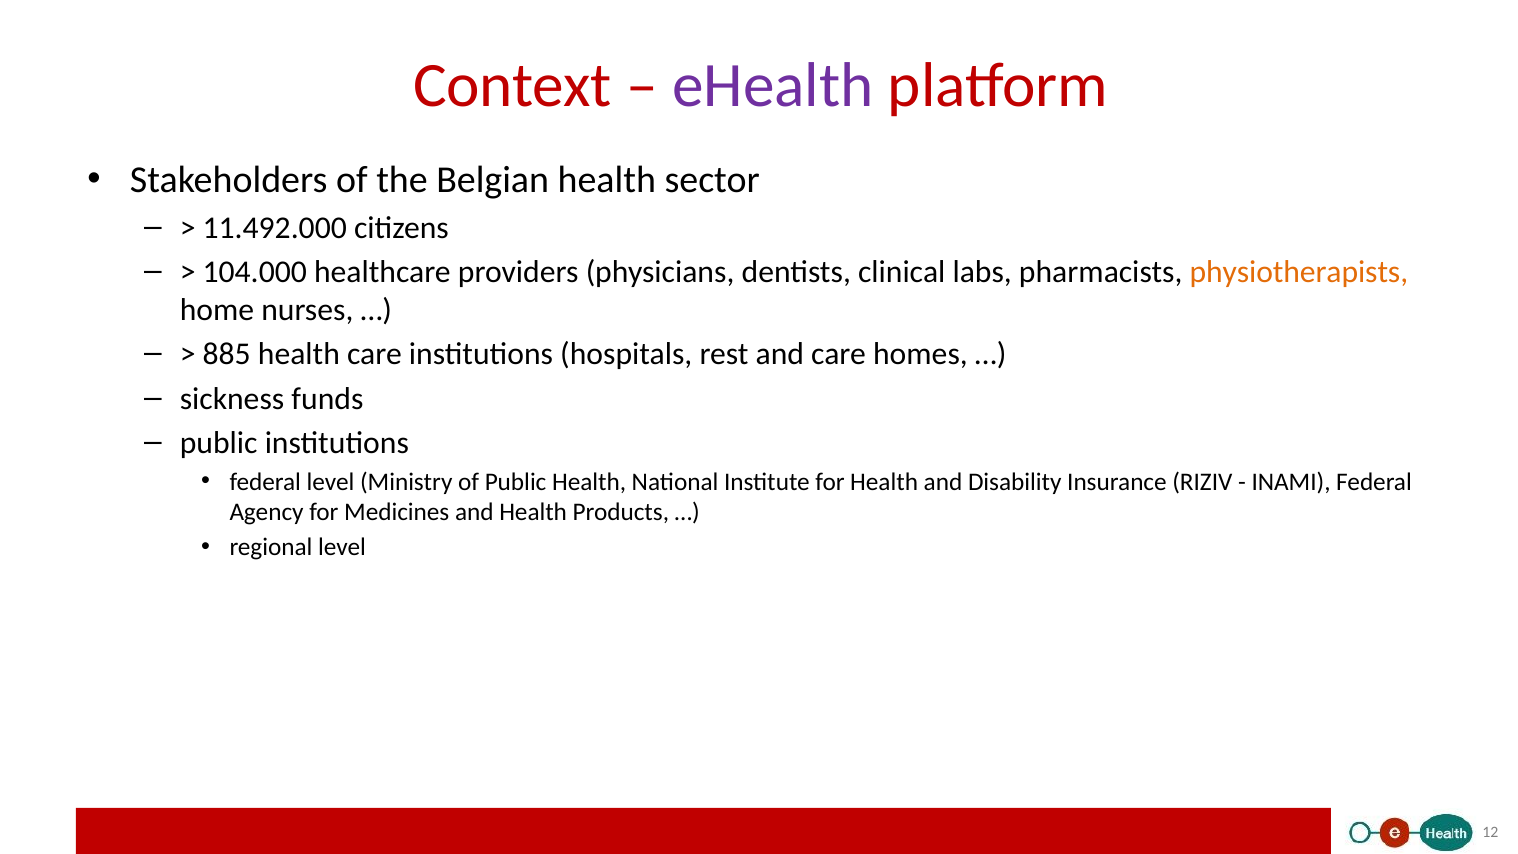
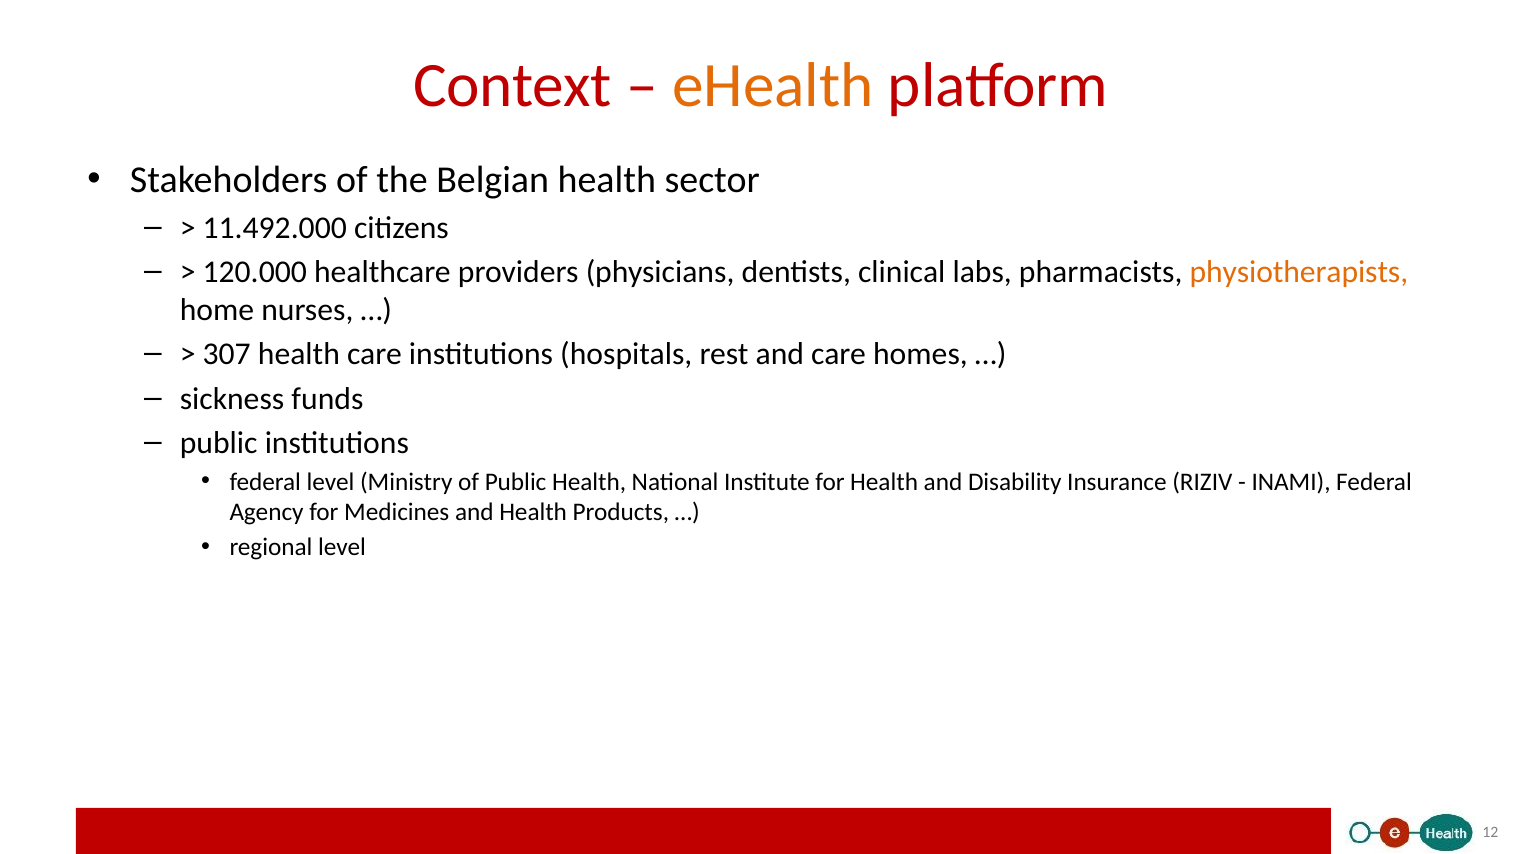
eHealth colour: purple -> orange (773, 85)
104.000: 104.000 -> 120.000 (255, 272)
885: 885 -> 307 (227, 354)
